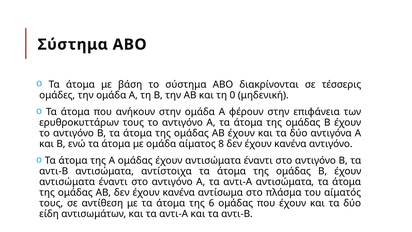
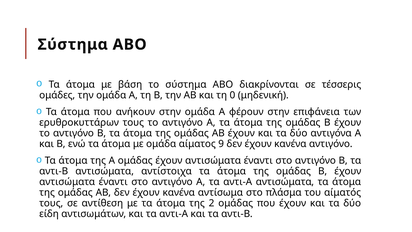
8: 8 -> 9 (221, 144)
6: 6 -> 2 (212, 203)
